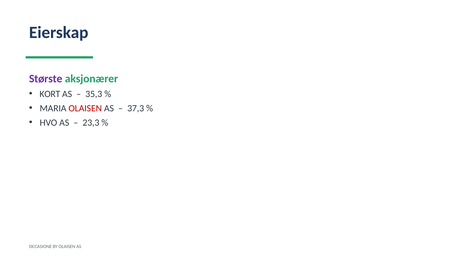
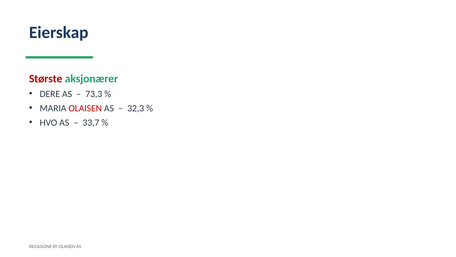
Største colour: purple -> red (46, 79)
KORT: KORT -> DERE (50, 94)
35,3: 35,3 -> 73,3 (94, 94)
37,3: 37,3 -> 32,3 (136, 108)
23,3: 23,3 -> 33,7 (91, 122)
